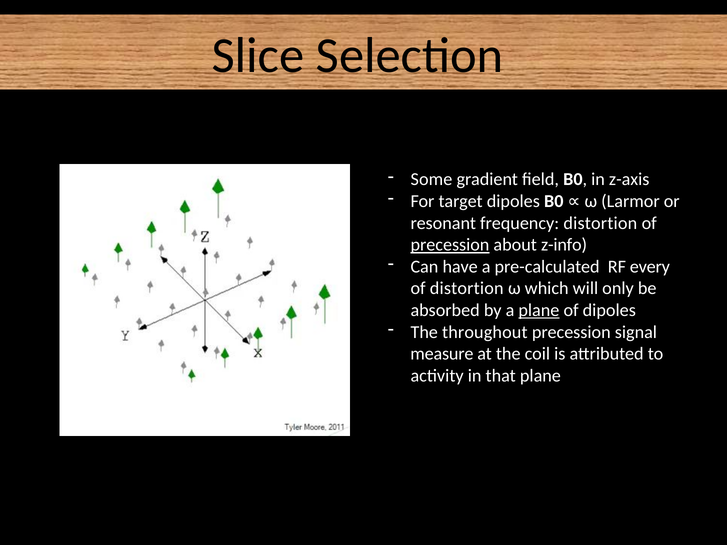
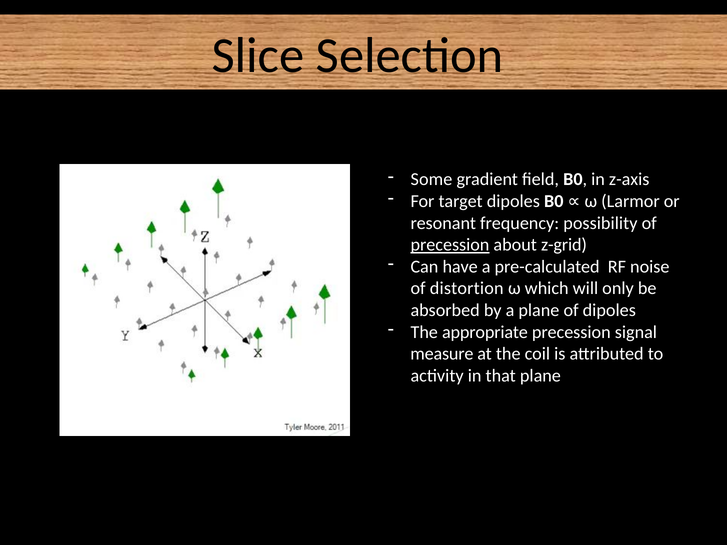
frequency distortion: distortion -> possibility (600, 223)
z-info: z-info -> z-grid (564, 245)
every: every -> noise (650, 267)
plane underline: present -> none (539, 310)
throughout: throughout -> appropriate (485, 332)
